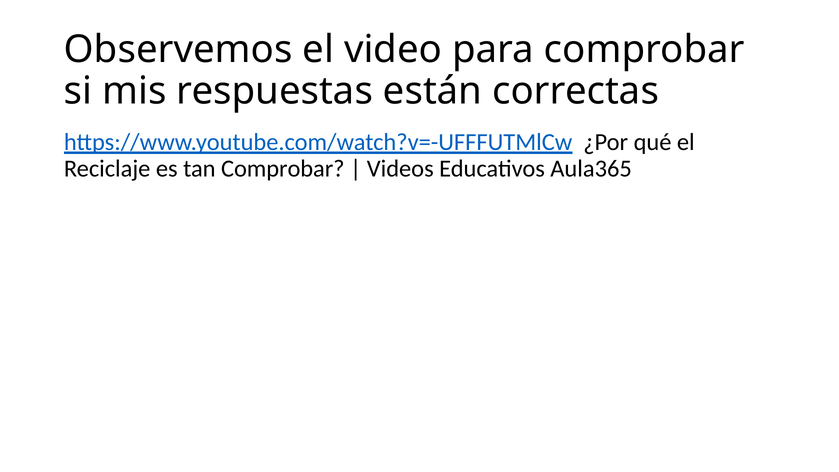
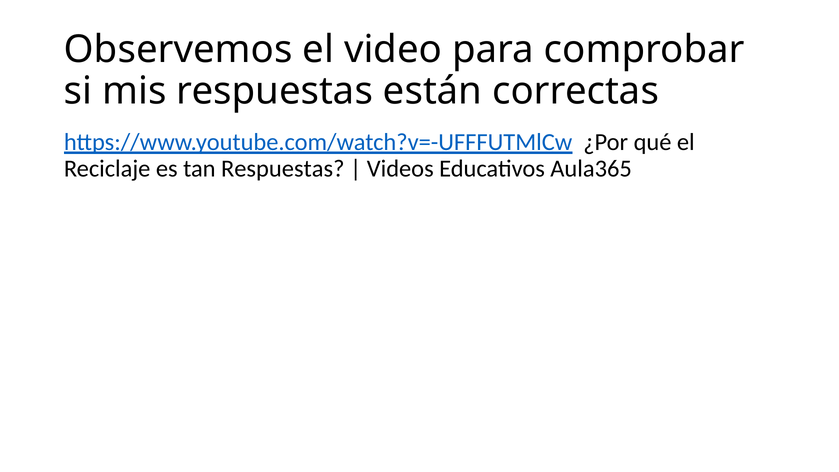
tan Comprobar: Comprobar -> Respuestas (283, 169)
